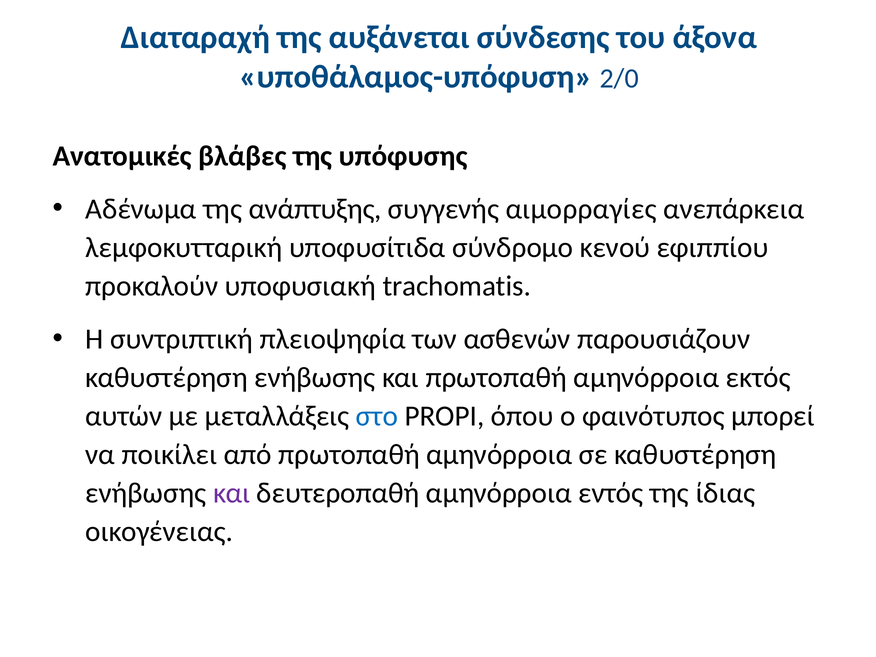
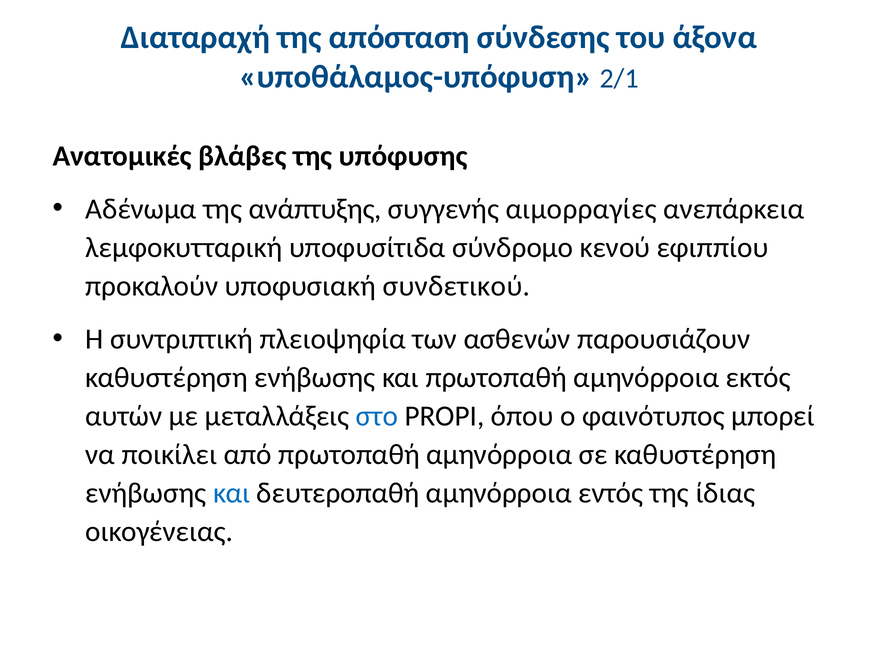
αυξάνεται: αυξάνεται -> απόσταση (399, 38)
2/0: 2/0 -> 2/1 (619, 79)
trachomatis: trachomatis -> συνδετικού (456, 286)
και colour: purple -> blue (232, 493)
